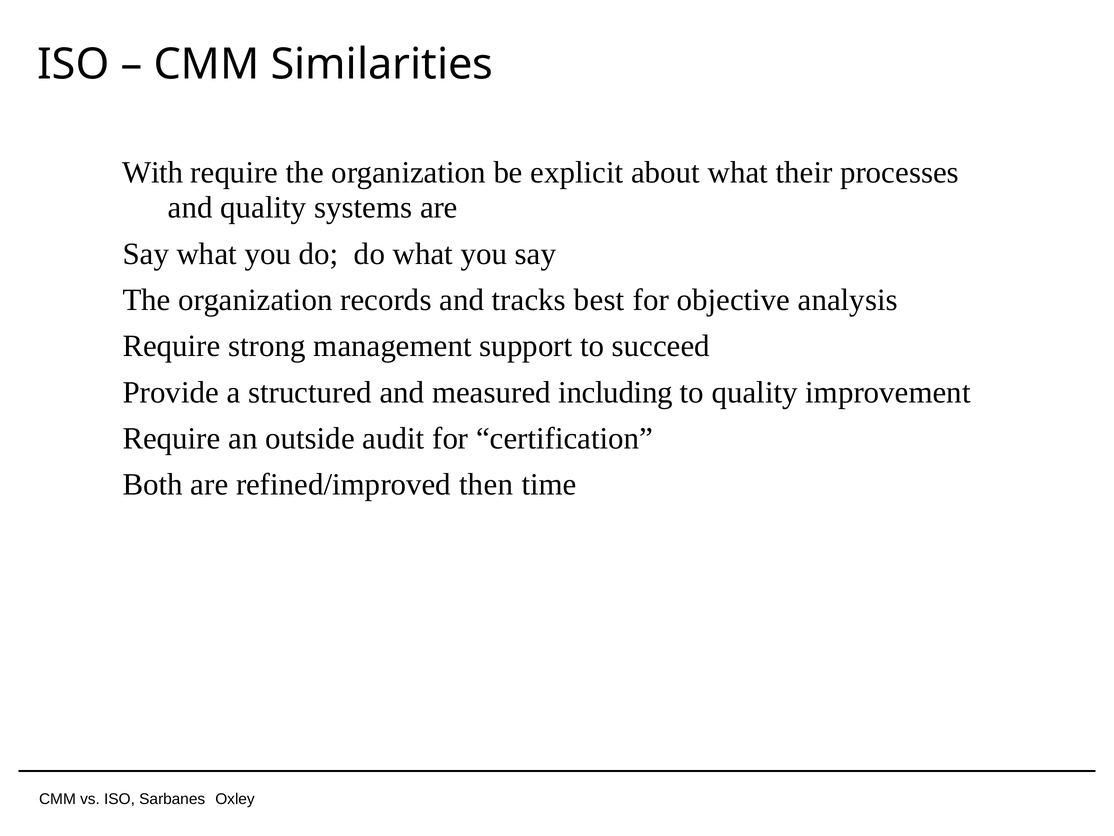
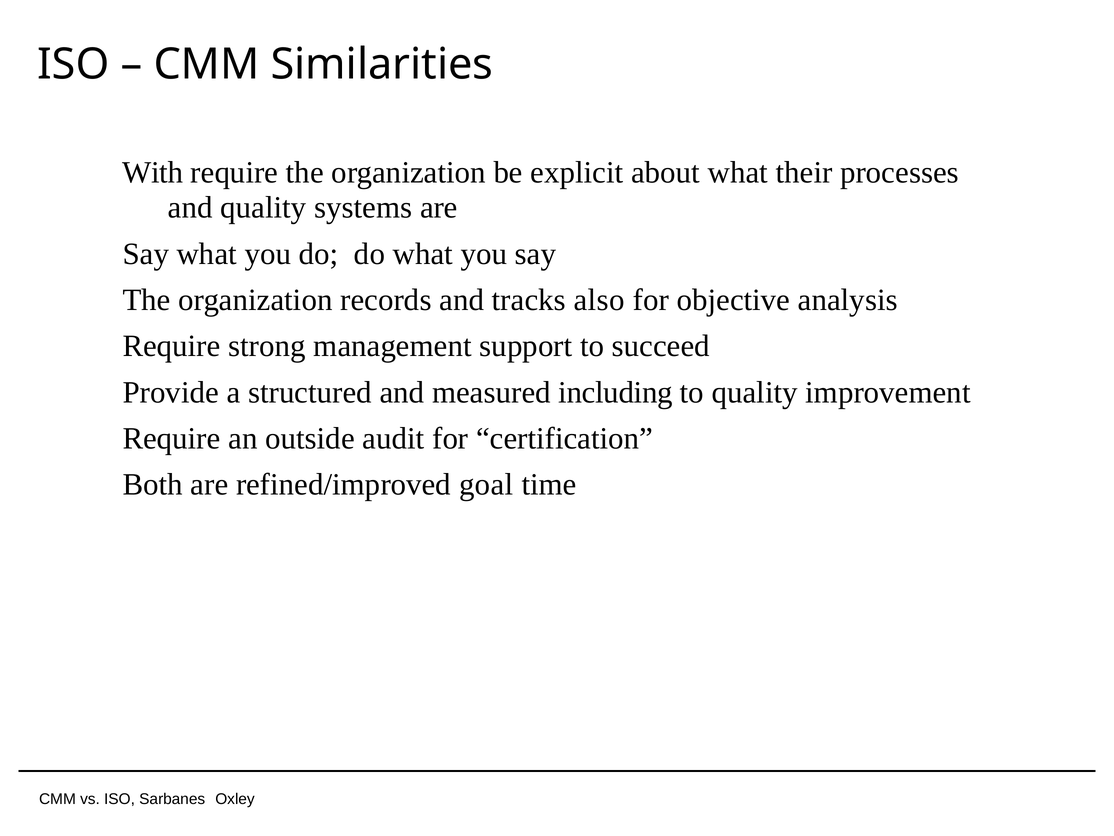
best: best -> also (599, 300)
then: then -> goal (486, 484)
